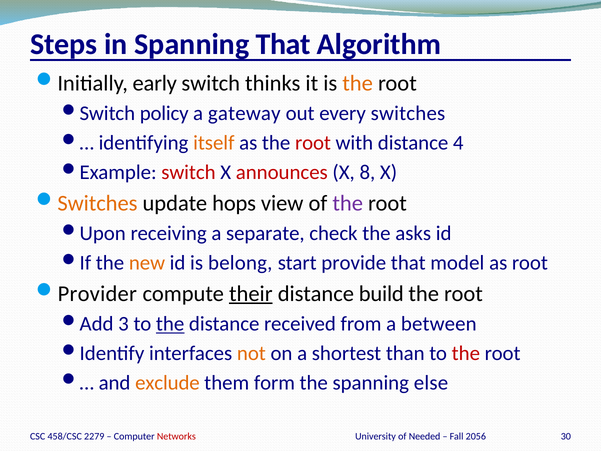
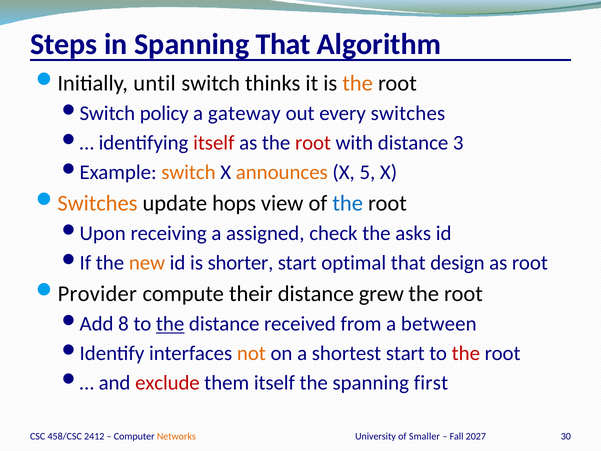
early: early -> until (155, 83)
itself colour: orange -> red (214, 143)
4: 4 -> 3 (458, 143)
switch colour: red -> orange (188, 172)
announces colour: red -> orange (282, 172)
8: 8 -> 5 (367, 172)
the colour: purple -> blue (348, 203)
separate: separate -> assigned (265, 233)
belong: belong -> shorter (240, 263)
provide: provide -> optimal (354, 263)
model: model -> design (457, 263)
their underline: present -> none (251, 294)
build: build -> grew (381, 294)
3: 3 -> 8 (123, 324)
shortest than: than -> start (405, 353)
exclude colour: orange -> red (167, 383)
them form: form -> itself (274, 383)
else: else -> first (431, 383)
Needed: Needed -> Smaller (424, 436)
2056: 2056 -> 2027 (476, 436)
2279: 2279 -> 2412 (94, 436)
Networks colour: red -> orange (176, 436)
